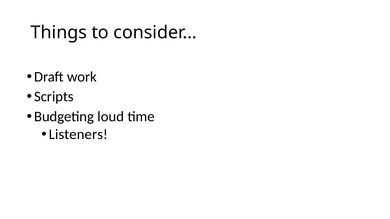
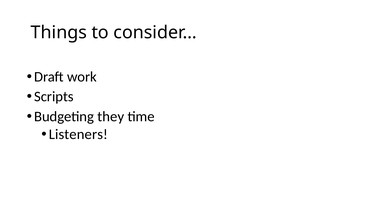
loud: loud -> they (111, 117)
